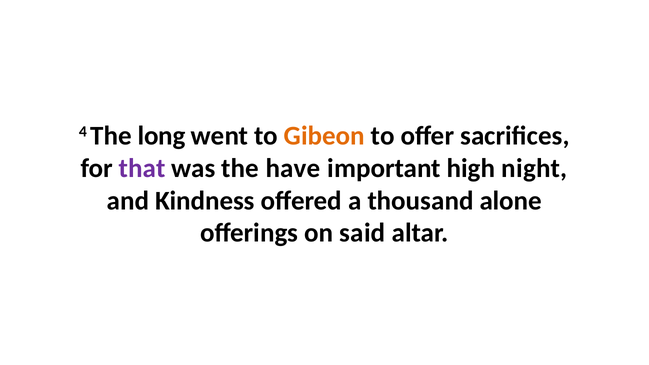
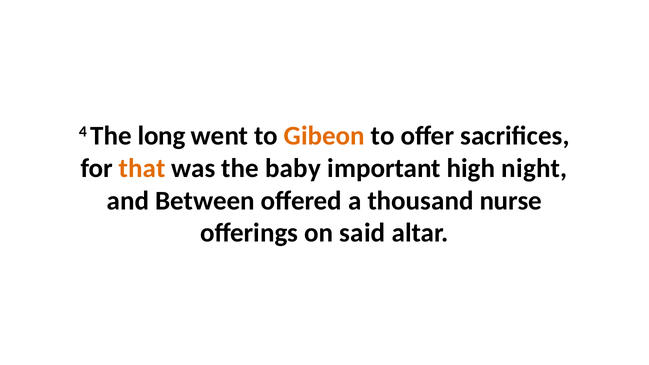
that colour: purple -> orange (142, 168)
have: have -> baby (293, 168)
Kindness: Kindness -> Between (205, 201)
alone: alone -> nurse (511, 201)
